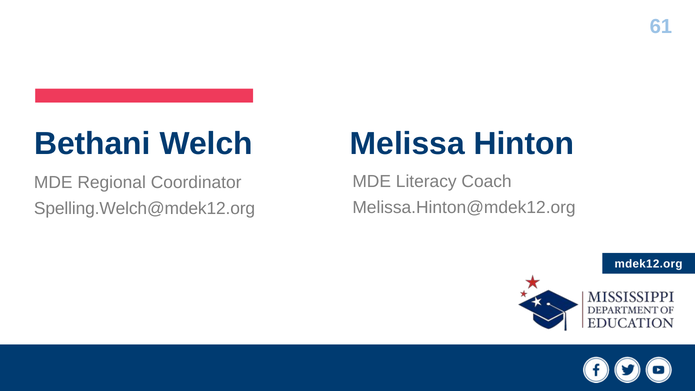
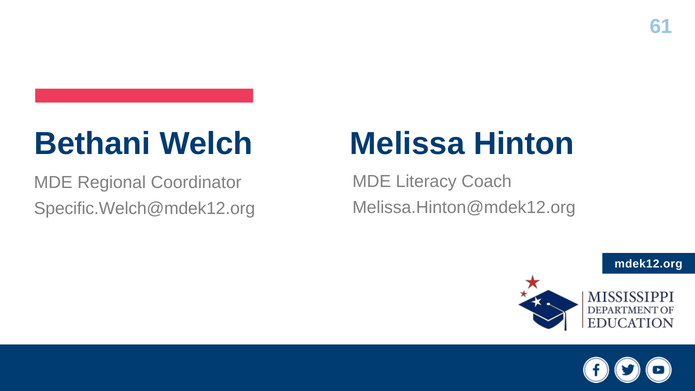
Spelling.Welch@mdek12.org: Spelling.Welch@mdek12.org -> Specific.Welch@mdek12.org (145, 209)
